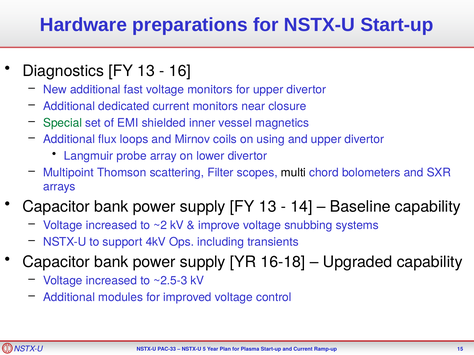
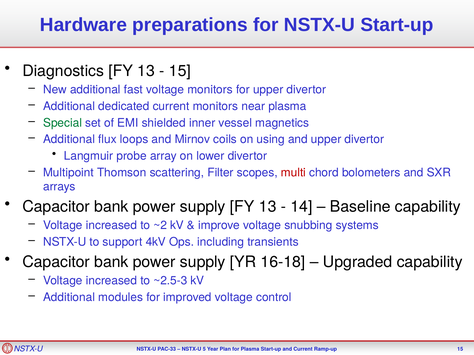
16: 16 -> 15 (180, 71)
near closure: closure -> plasma (287, 106)
multi colour: black -> red (293, 173)
